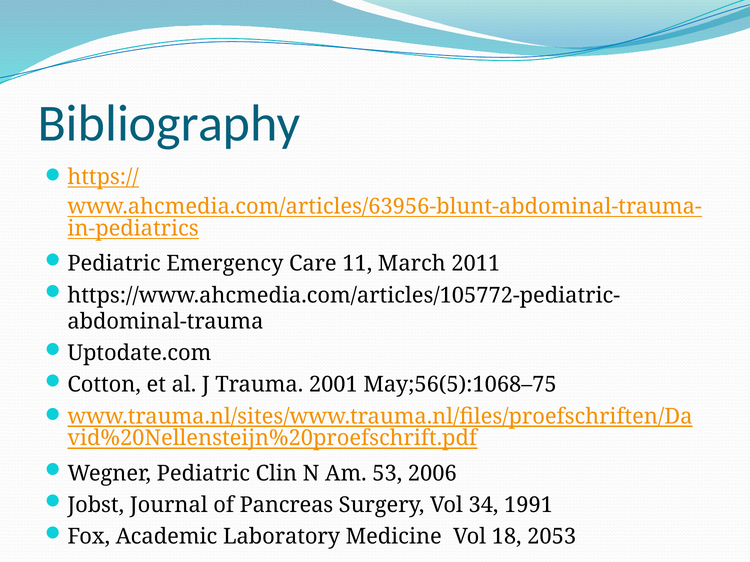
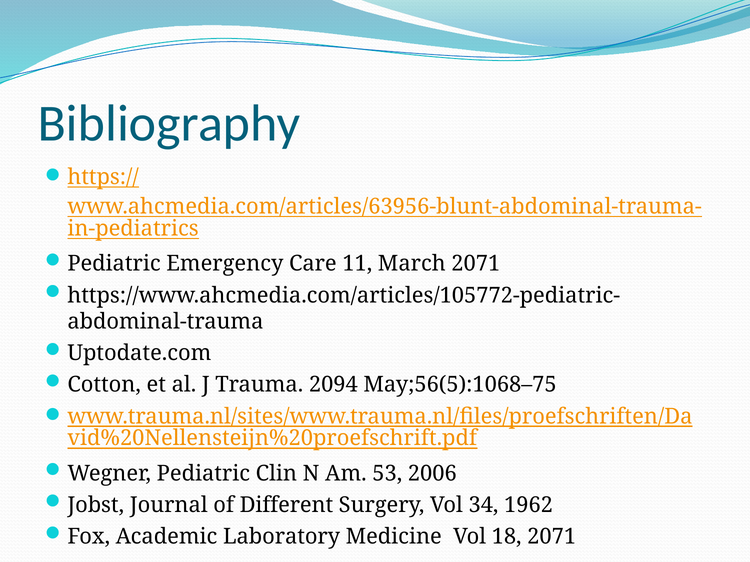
March 2011: 2011 -> 2071 (476, 264)
2001: 2001 -> 2094 (333, 385)
Pancreas: Pancreas -> Different (286, 505)
1991: 1991 -> 1962 (529, 505)
18 2053: 2053 -> 2071 (552, 537)
